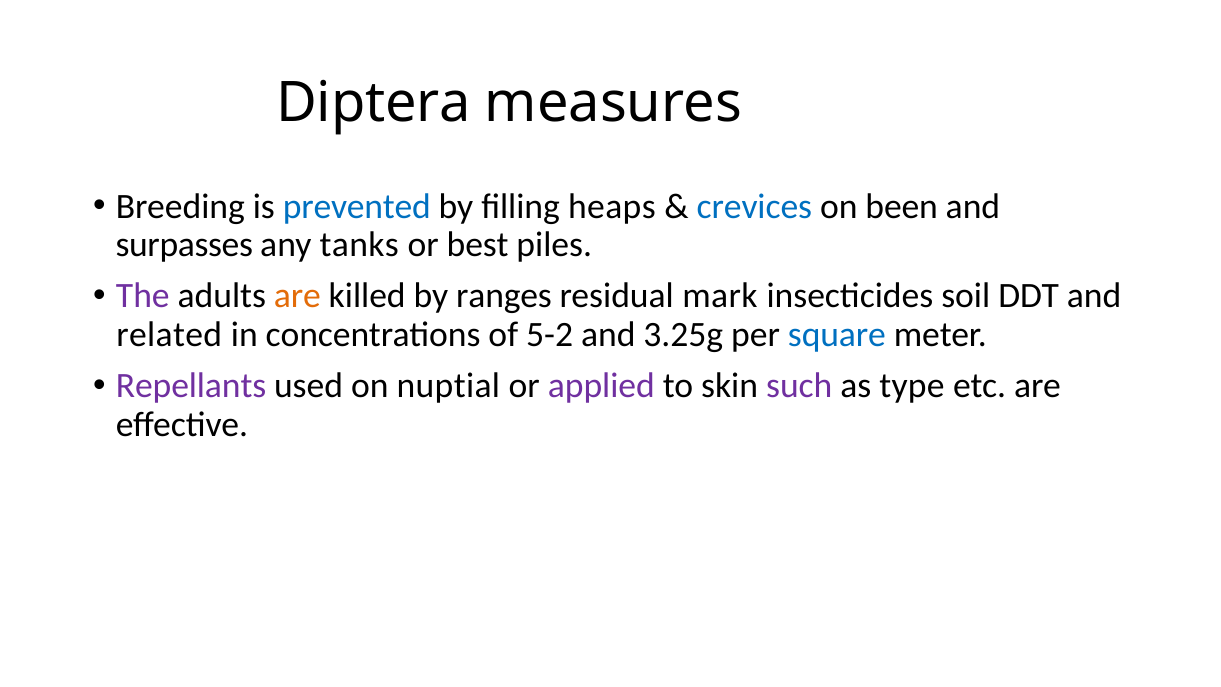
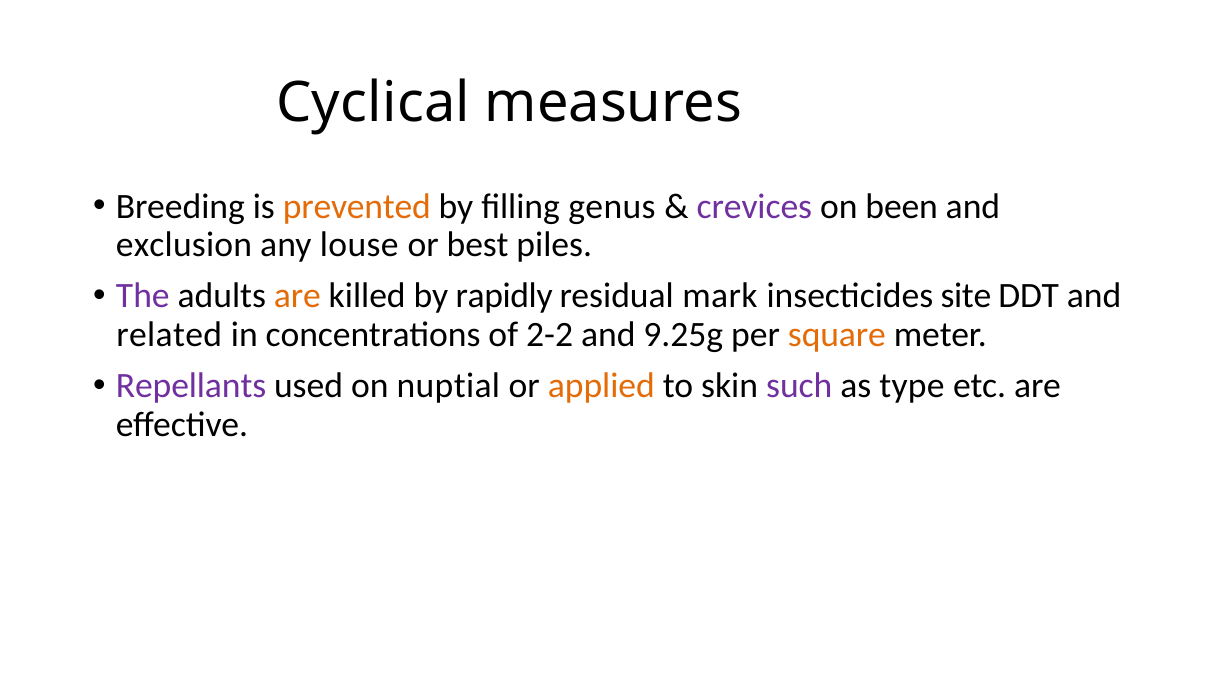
Diptera: Diptera -> Cyclical (373, 103)
prevented colour: blue -> orange (357, 206)
heaps: heaps -> genus (612, 206)
crevices colour: blue -> purple (754, 206)
surpasses: surpasses -> exclusion (184, 245)
tanks: tanks -> louse (359, 245)
ranges: ranges -> rapidly (504, 296)
soil: soil -> site (966, 296)
5-2: 5-2 -> 2-2 (550, 335)
3.25g: 3.25g -> 9.25g (683, 335)
square colour: blue -> orange (837, 335)
applied colour: purple -> orange (601, 386)
